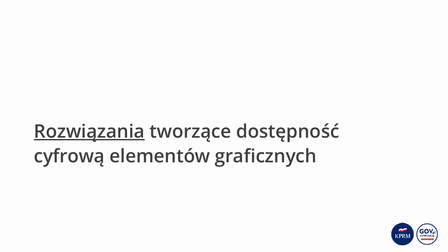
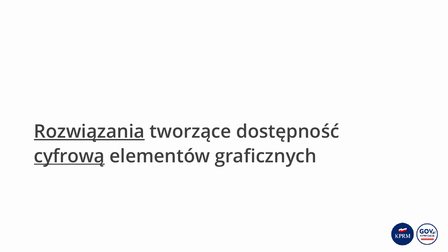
cyfrową underline: none -> present (69, 156)
